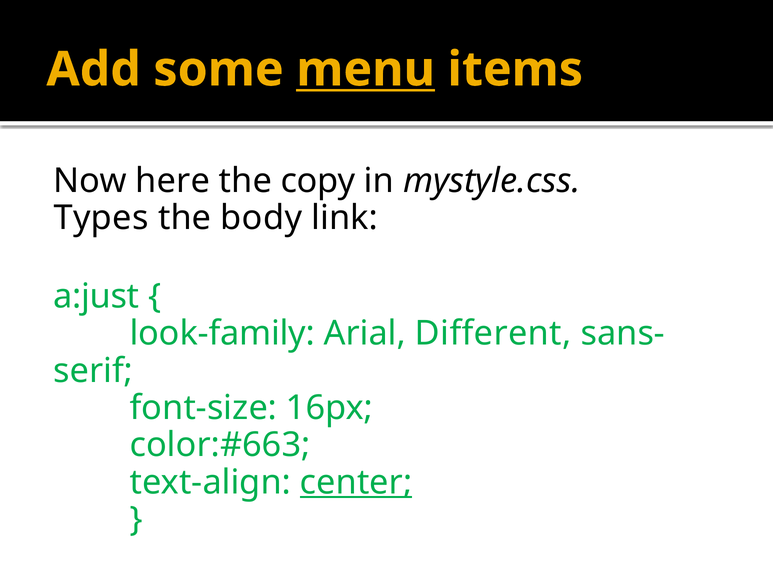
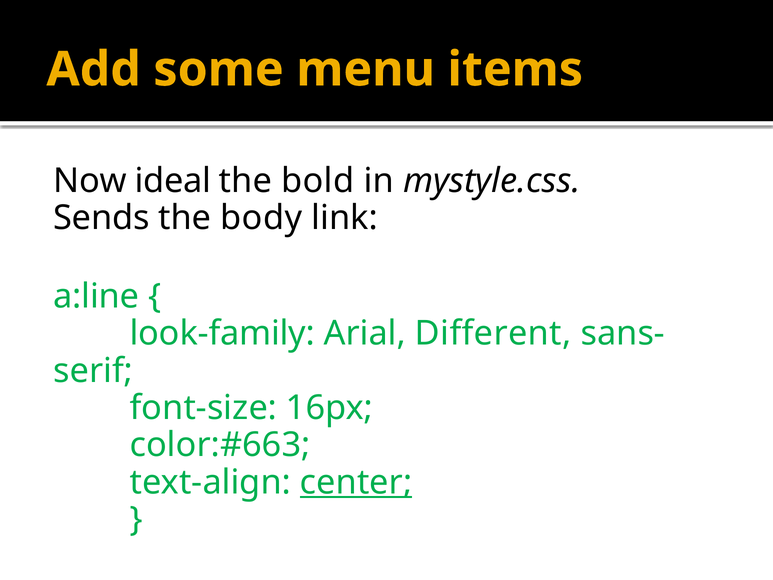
menu underline: present -> none (366, 69)
here: here -> ideal (173, 181)
copy: copy -> bold (318, 181)
Types: Types -> Sends (101, 218)
a:just: a:just -> a:line (96, 296)
